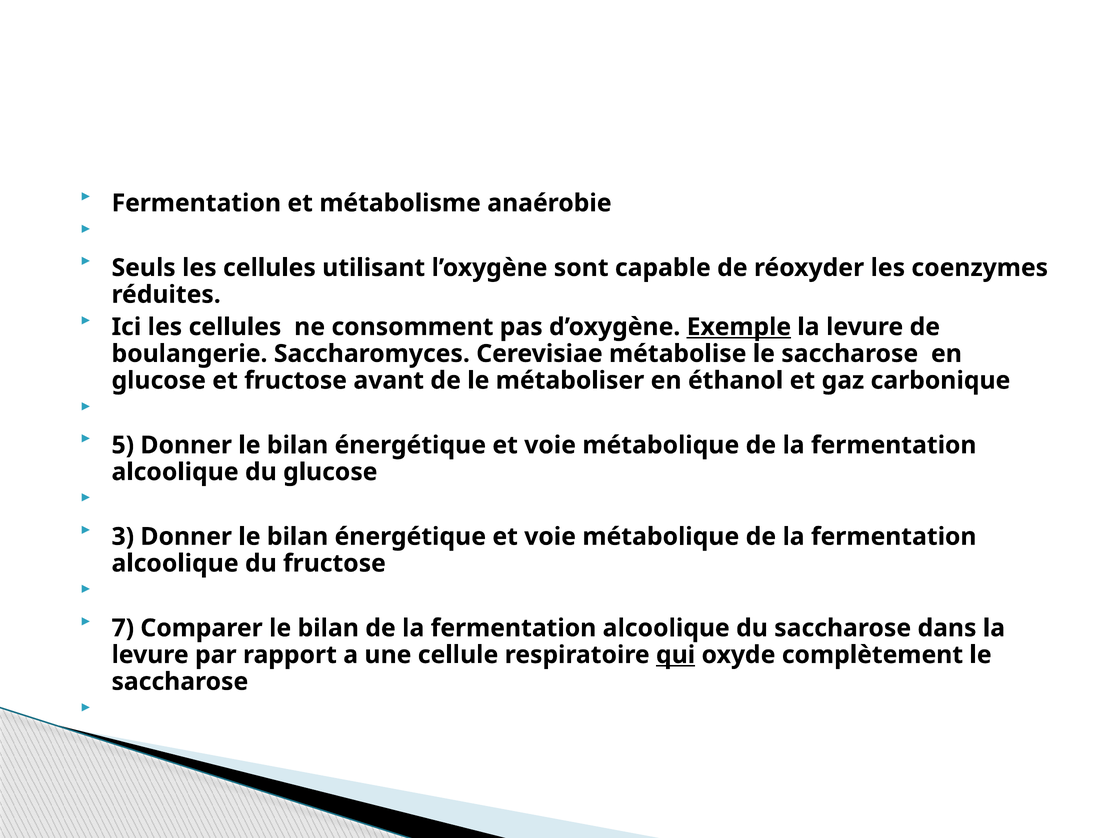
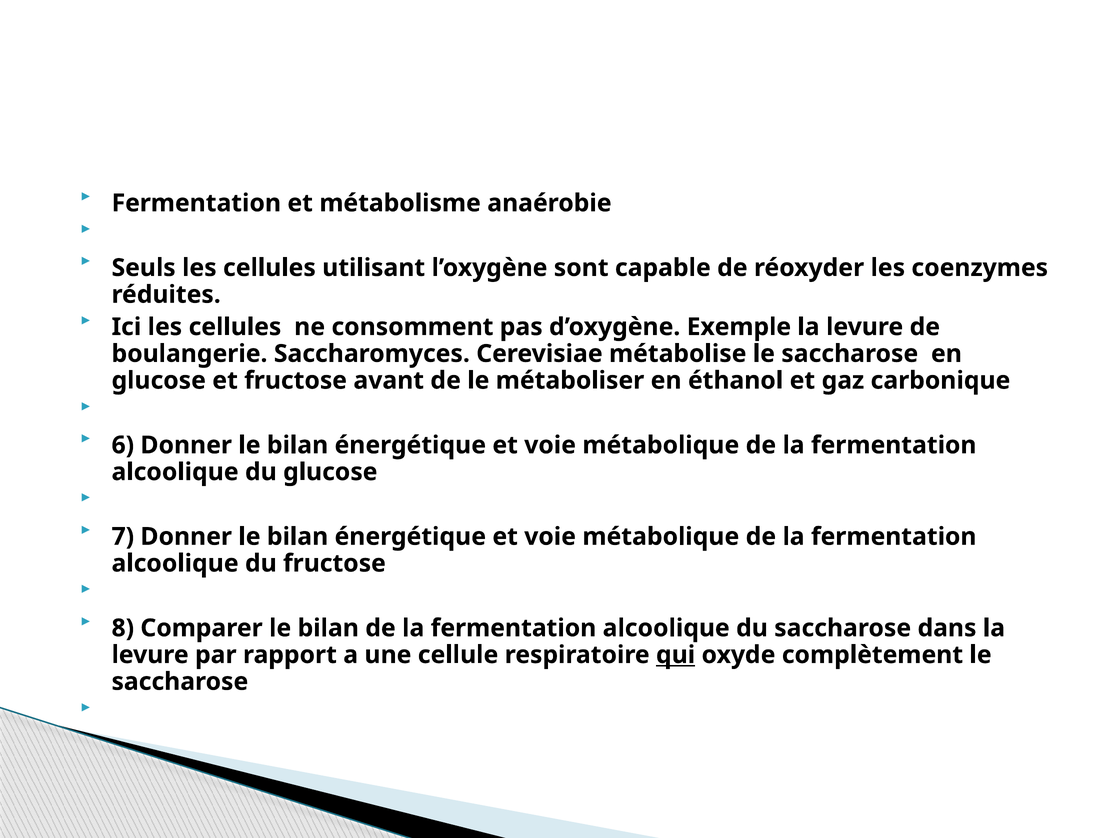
Exemple underline: present -> none (739, 327)
5: 5 -> 6 (123, 445)
3: 3 -> 7 (123, 536)
7: 7 -> 8 (123, 628)
